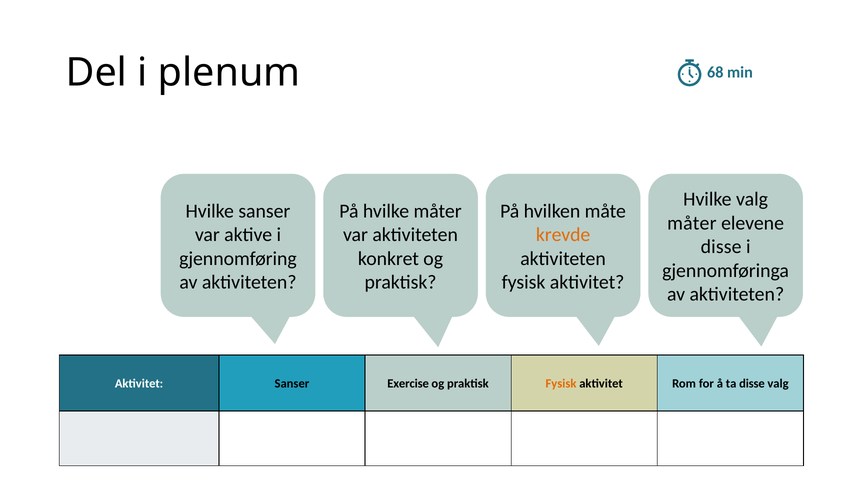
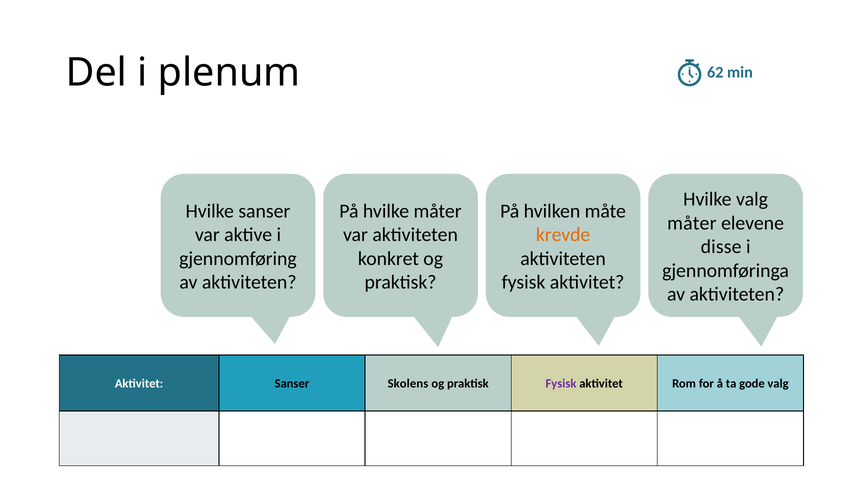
68: 68 -> 62 (715, 72)
Exercise: Exercise -> Skolens (408, 383)
Fysisk colour: orange -> purple (561, 383)
ta disse: disse -> gode (752, 383)
